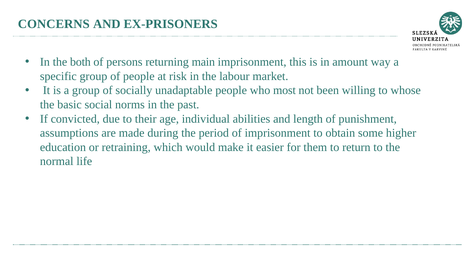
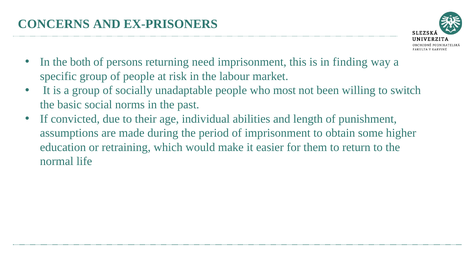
main: main -> need (203, 62)
amount: amount -> finding (350, 62)
whose: whose -> switch (406, 91)
